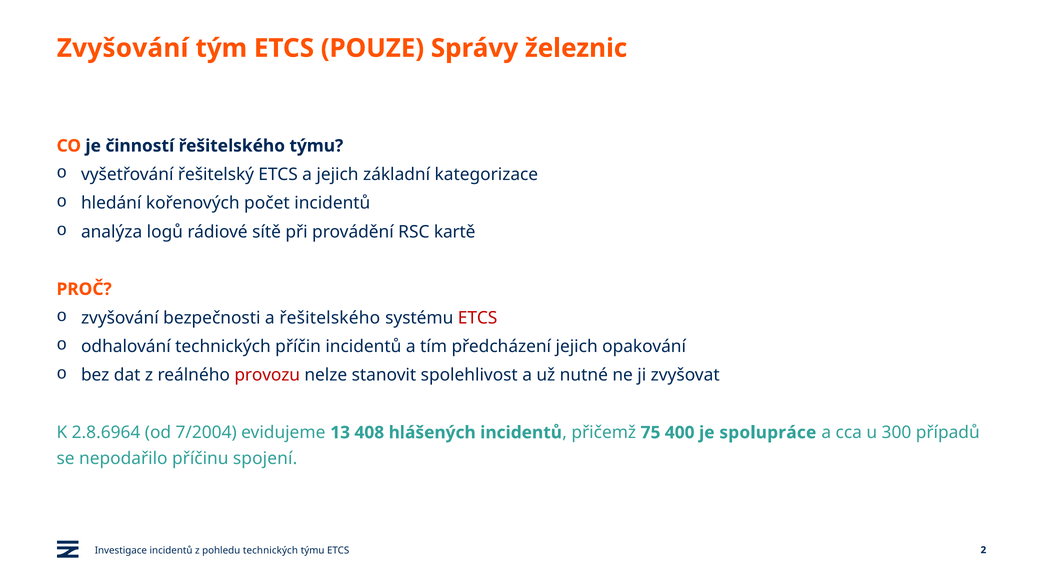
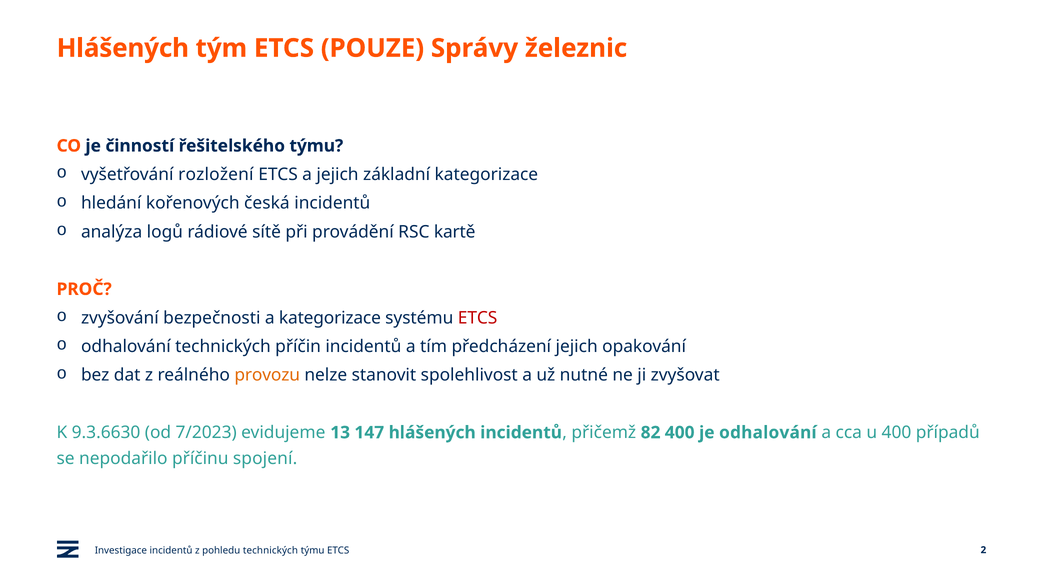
Zvyšování: Zvyšování -> Hlášených (123, 48)
řešitelský: řešitelský -> rozložení (216, 175)
počet: počet -> česká (267, 203)
a řešitelského: řešitelského -> kategorizace (330, 318)
provozu colour: red -> orange (267, 375)
2.8.6964: 2.8.6964 -> 9.3.6630 (106, 433)
7/2004: 7/2004 -> 7/2023 (206, 433)
408: 408 -> 147 (369, 433)
75: 75 -> 82 (651, 433)
je spolupráce: spolupráce -> odhalování (768, 433)
u 300: 300 -> 400 (896, 433)
